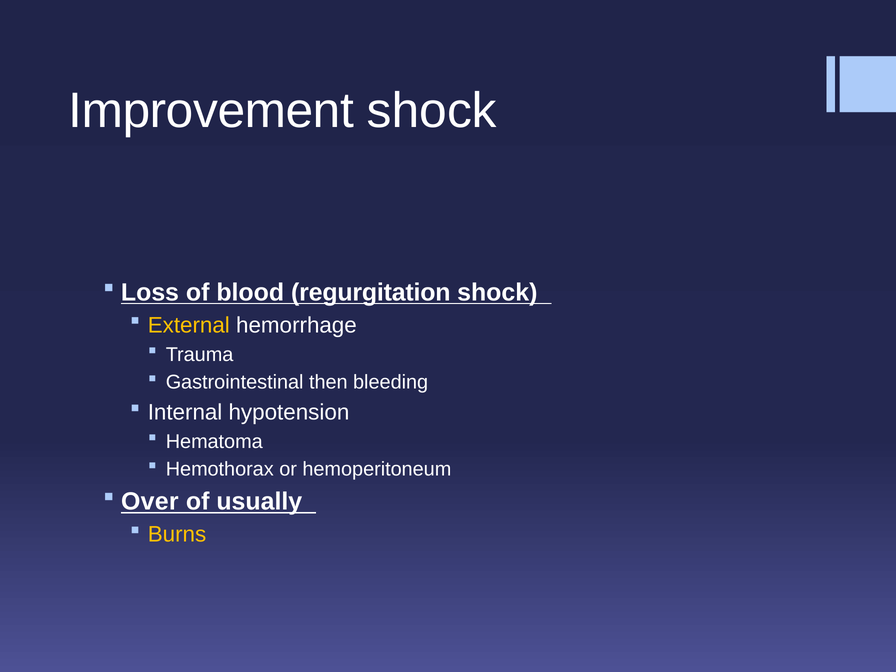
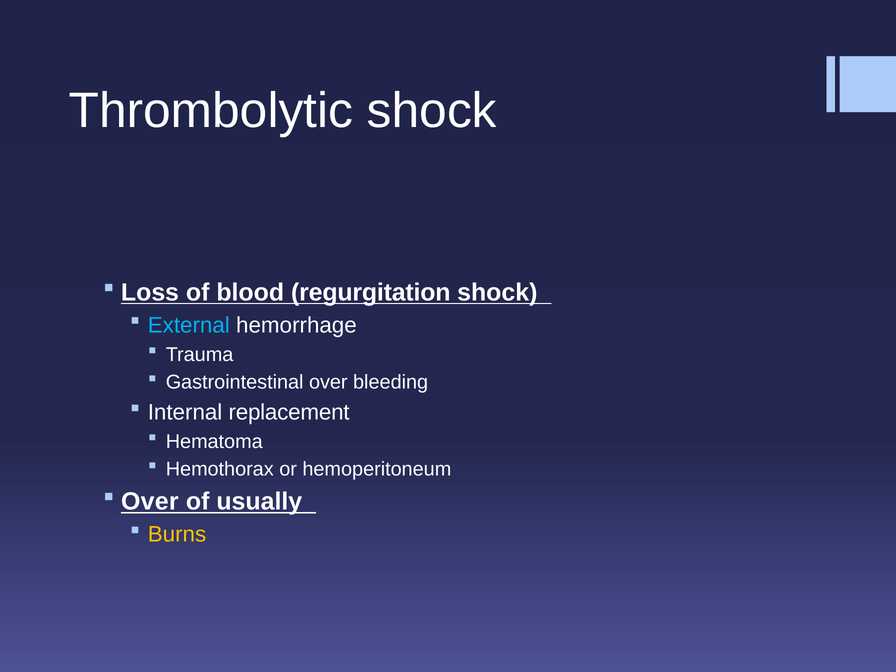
Improvement: Improvement -> Thrombolytic (211, 111)
External colour: yellow -> light blue (189, 325)
Gastrointestinal then: then -> over (328, 382)
hypotension: hypotension -> replacement (289, 412)
